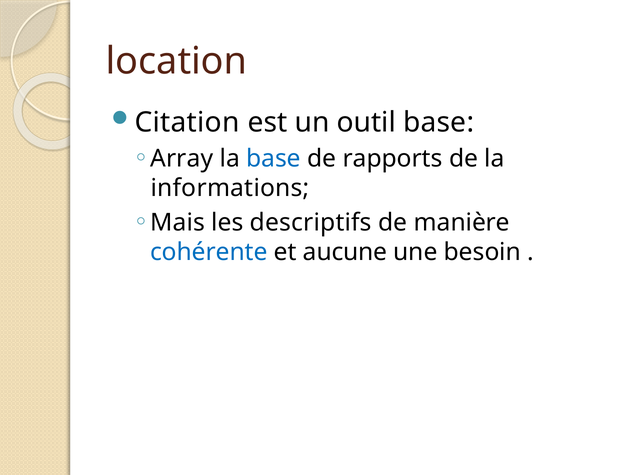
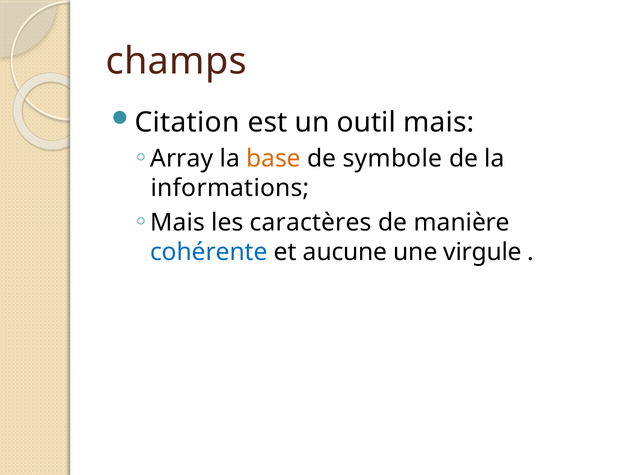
location: location -> champs (176, 61)
outil base: base -> mais (439, 122)
base colour: blue -> orange (274, 159)
rapports: rapports -> symbole (393, 159)
descriptifs: descriptifs -> caractères (311, 223)
besoin: besoin -> virgule (483, 252)
